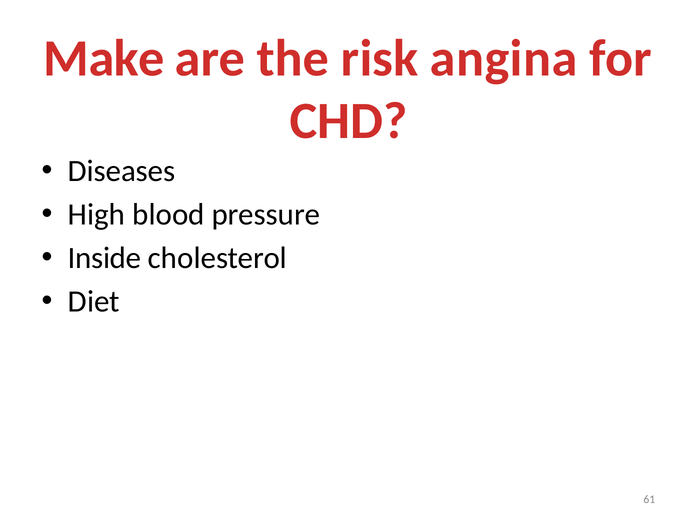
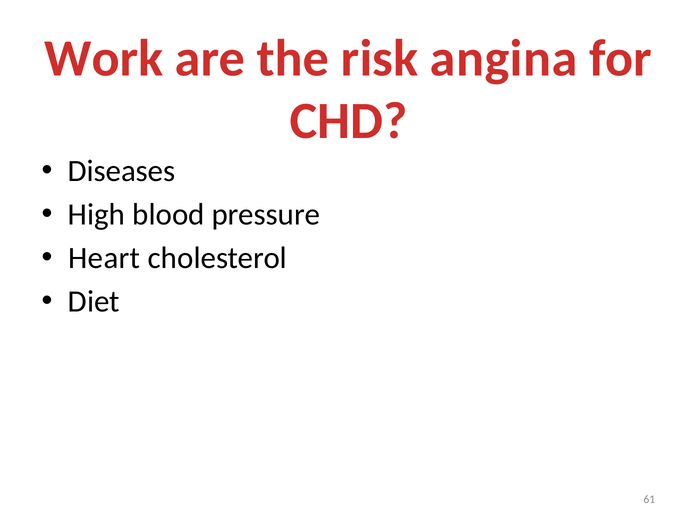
Make: Make -> Work (104, 58)
Inside: Inside -> Heart (104, 258)
